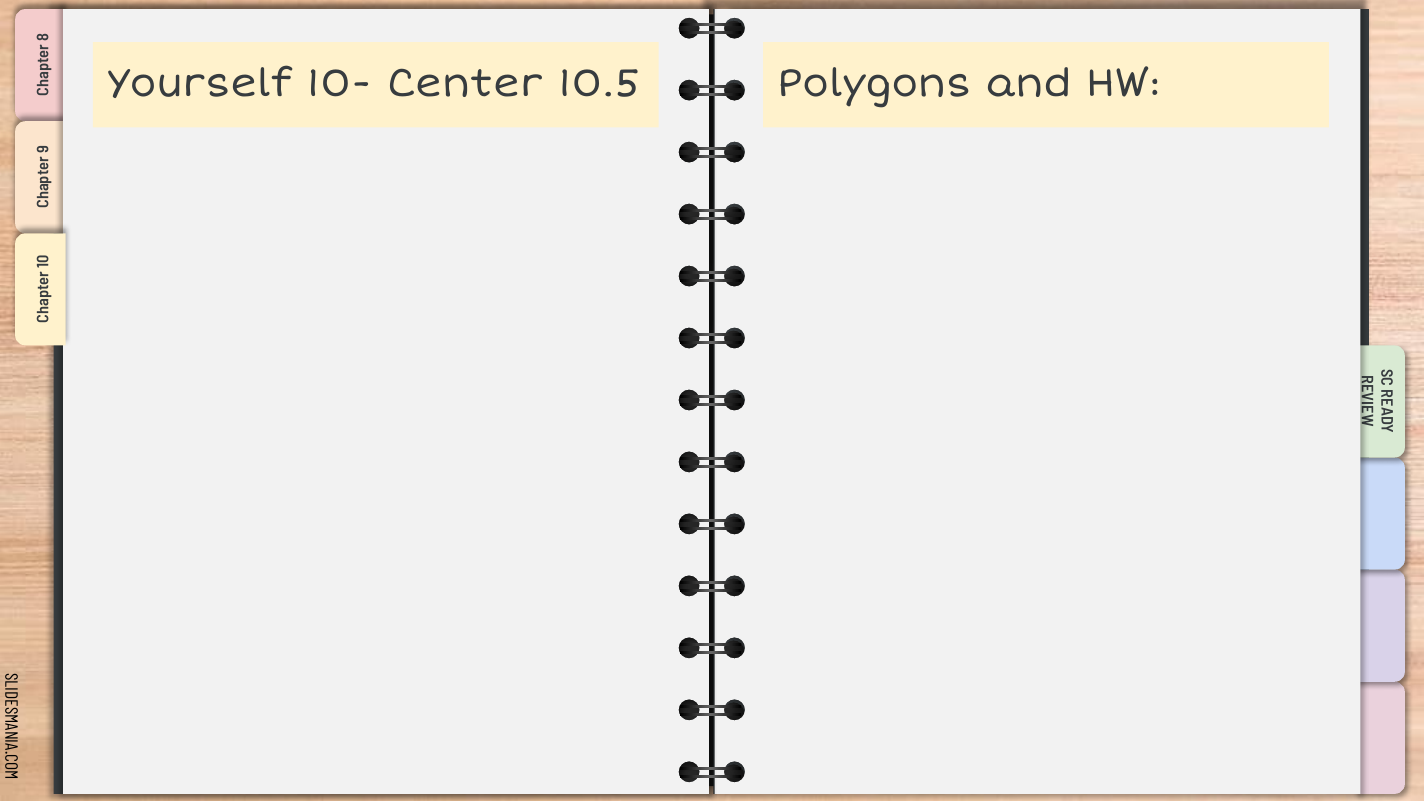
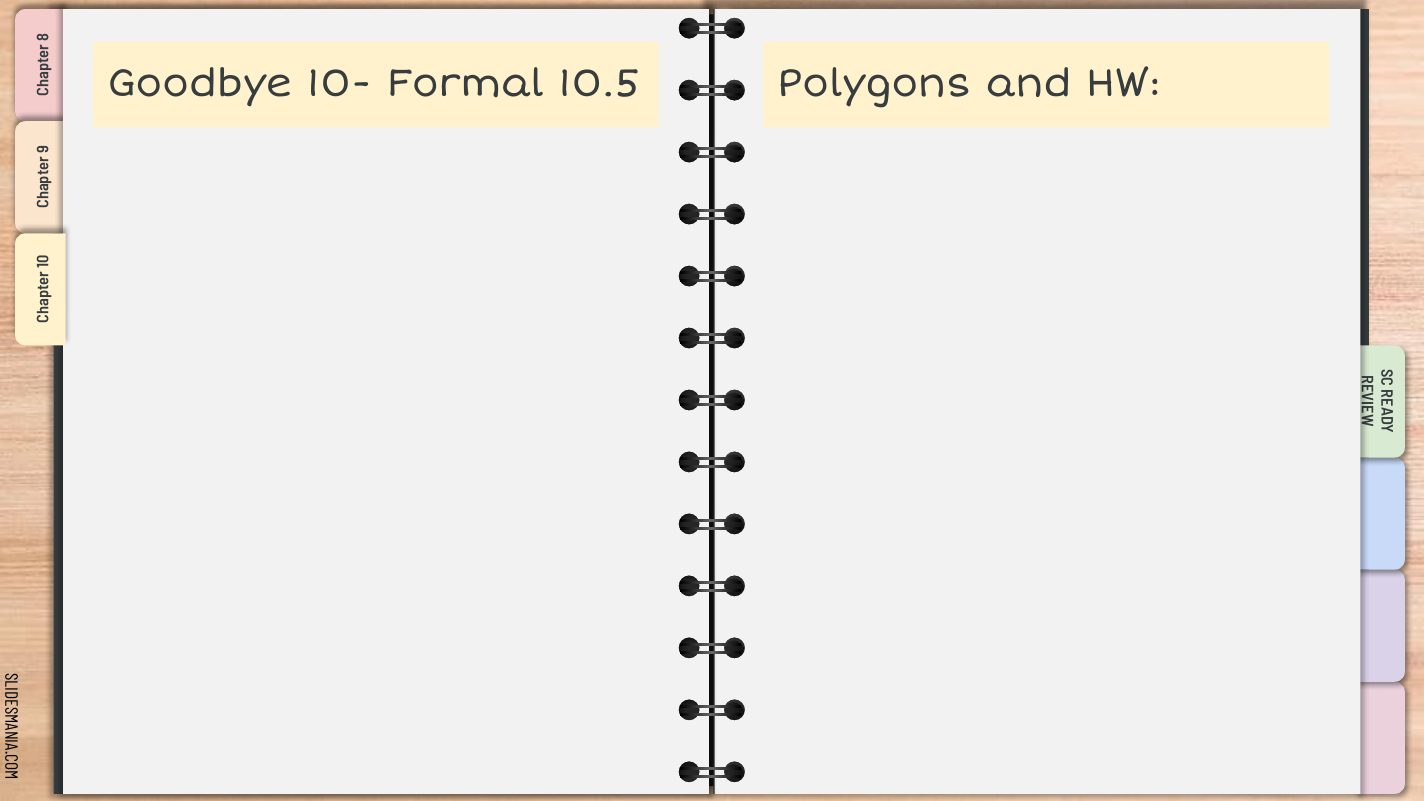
Yourself: Yourself -> Goodbye (200, 83)
Center: Center -> Formal (465, 83)
